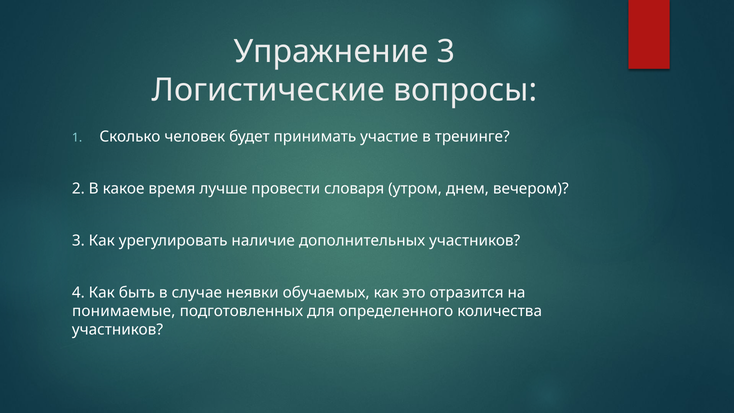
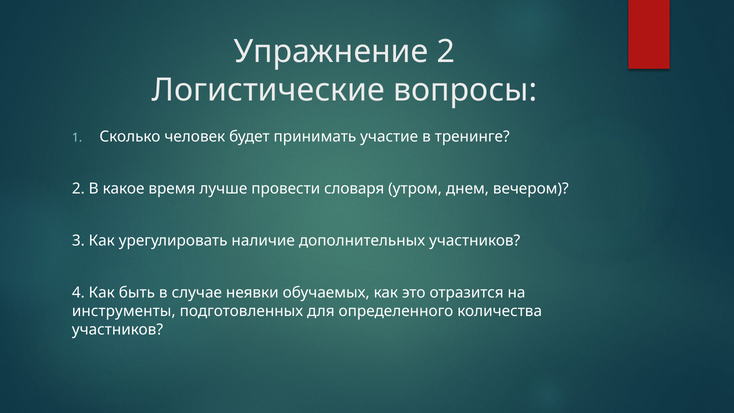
Упражнение 3: 3 -> 2 (446, 52)
понимаемые: понимаемые -> инструменты (124, 311)
